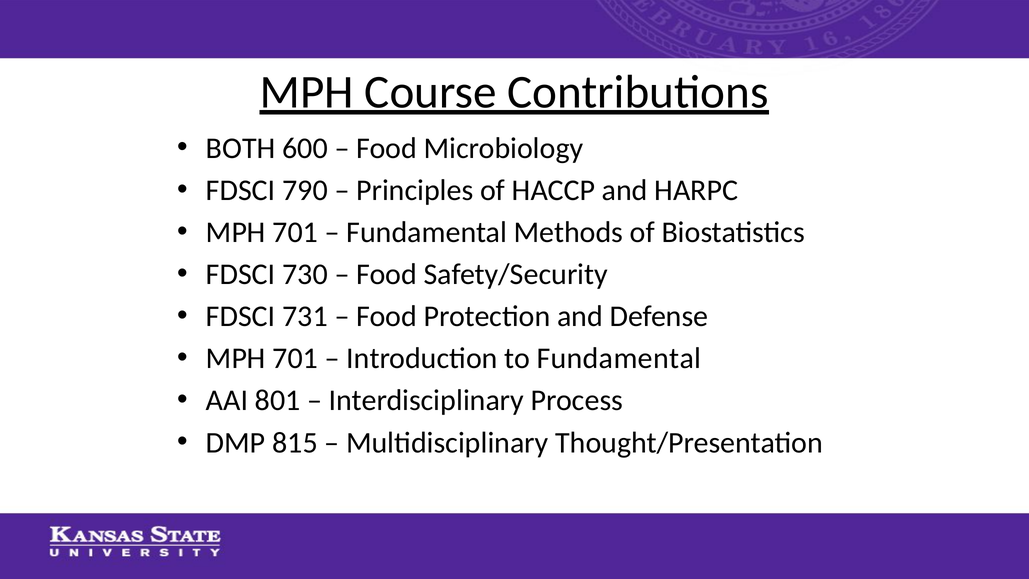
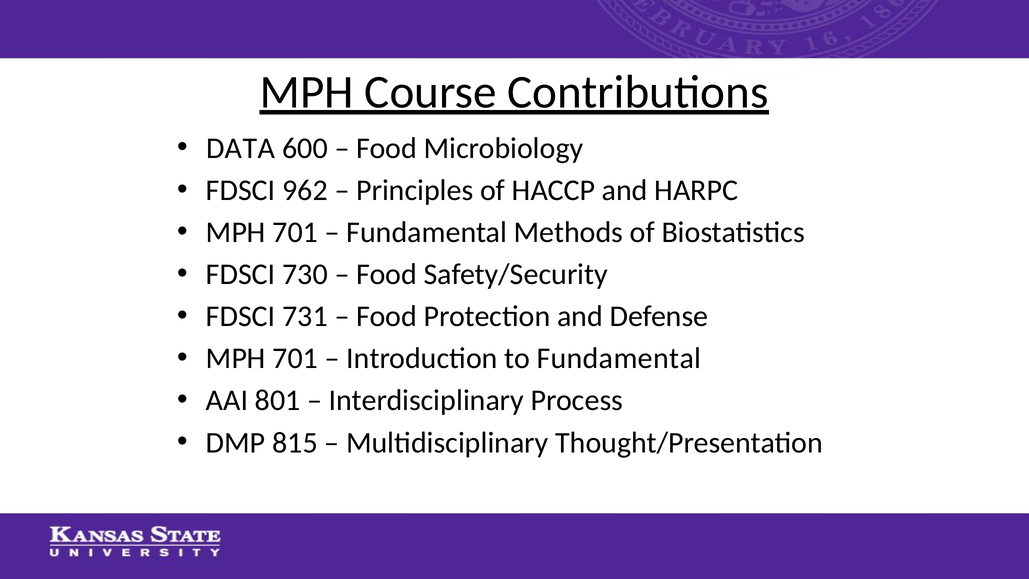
BOTH: BOTH -> DATA (241, 148)
790: 790 -> 962 (305, 190)
